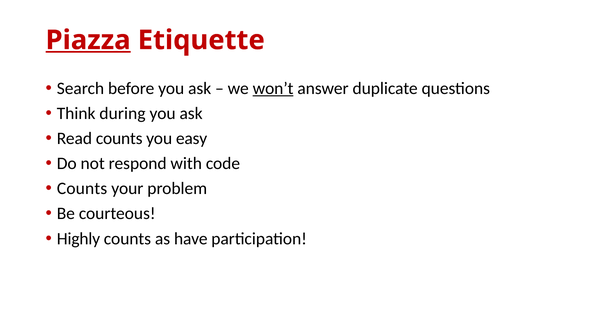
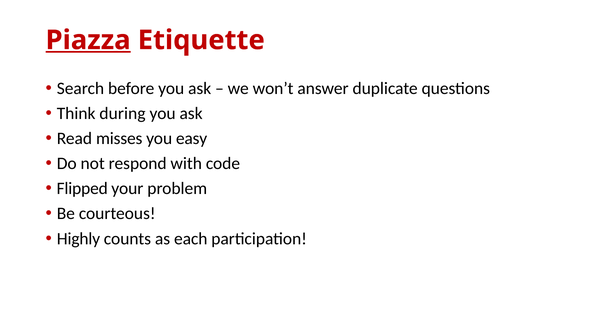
won’t underline: present -> none (273, 88)
Read counts: counts -> misses (119, 139)
Counts: Counts -> Flipped (82, 189)
have: have -> each (191, 239)
